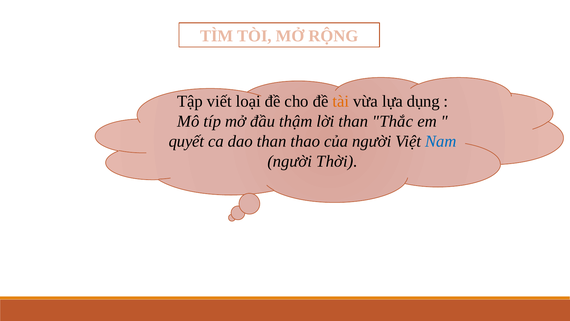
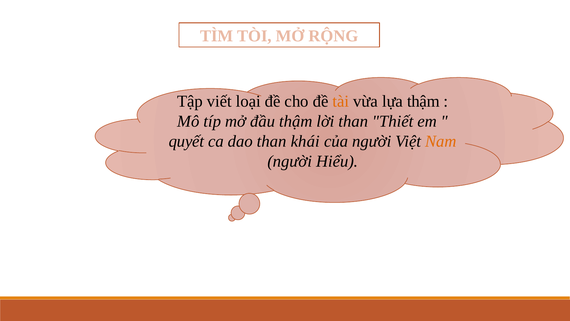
lựa dụng: dụng -> thậm (423, 101)
Thắc: Thắc -> Thiết (393, 121)
thao: thao -> khái (305, 141)
Nam colour: blue -> orange (441, 141)
Thời: Thời -> Hiểu (337, 161)
